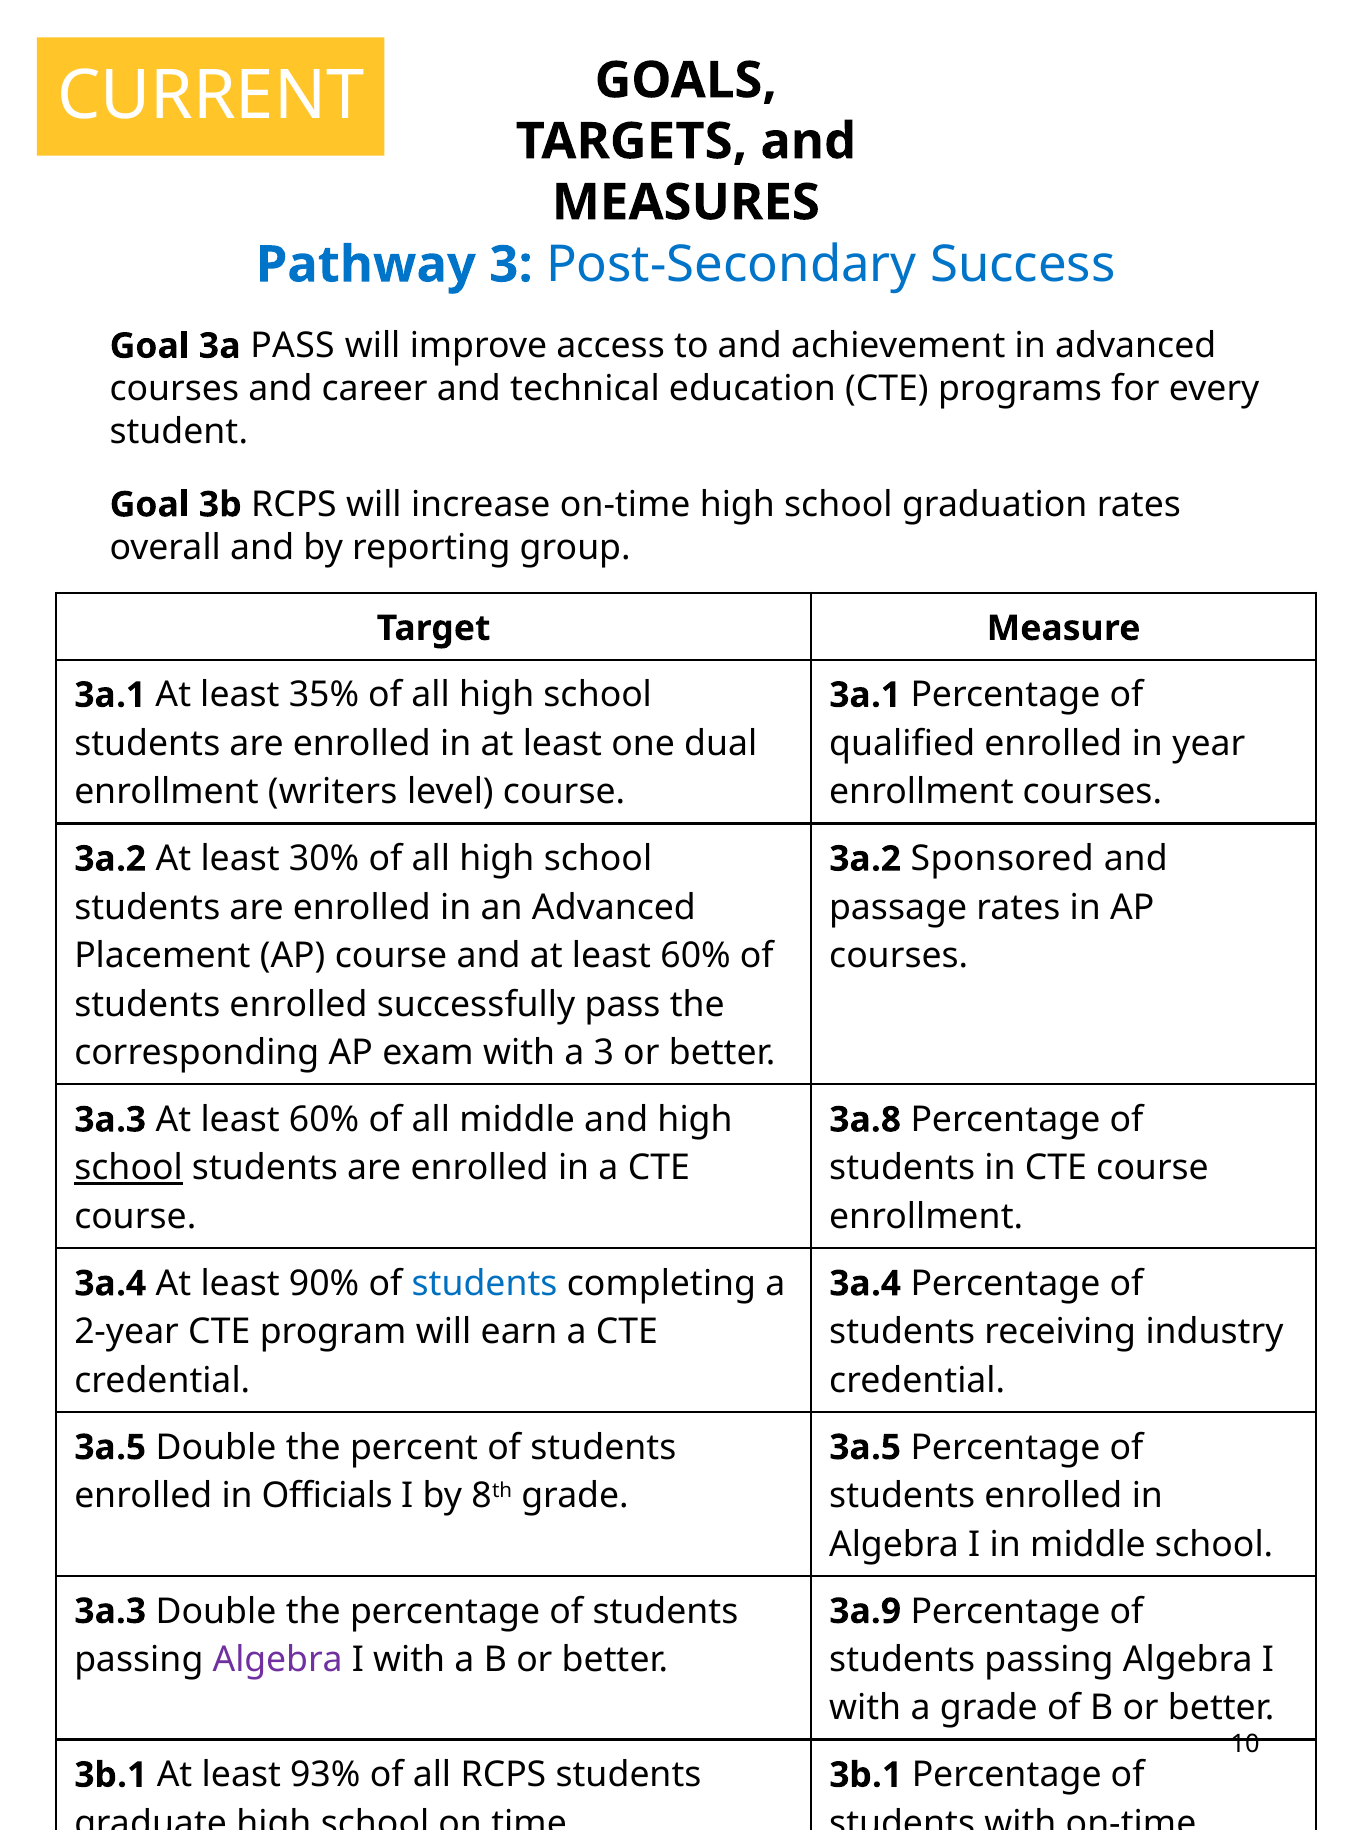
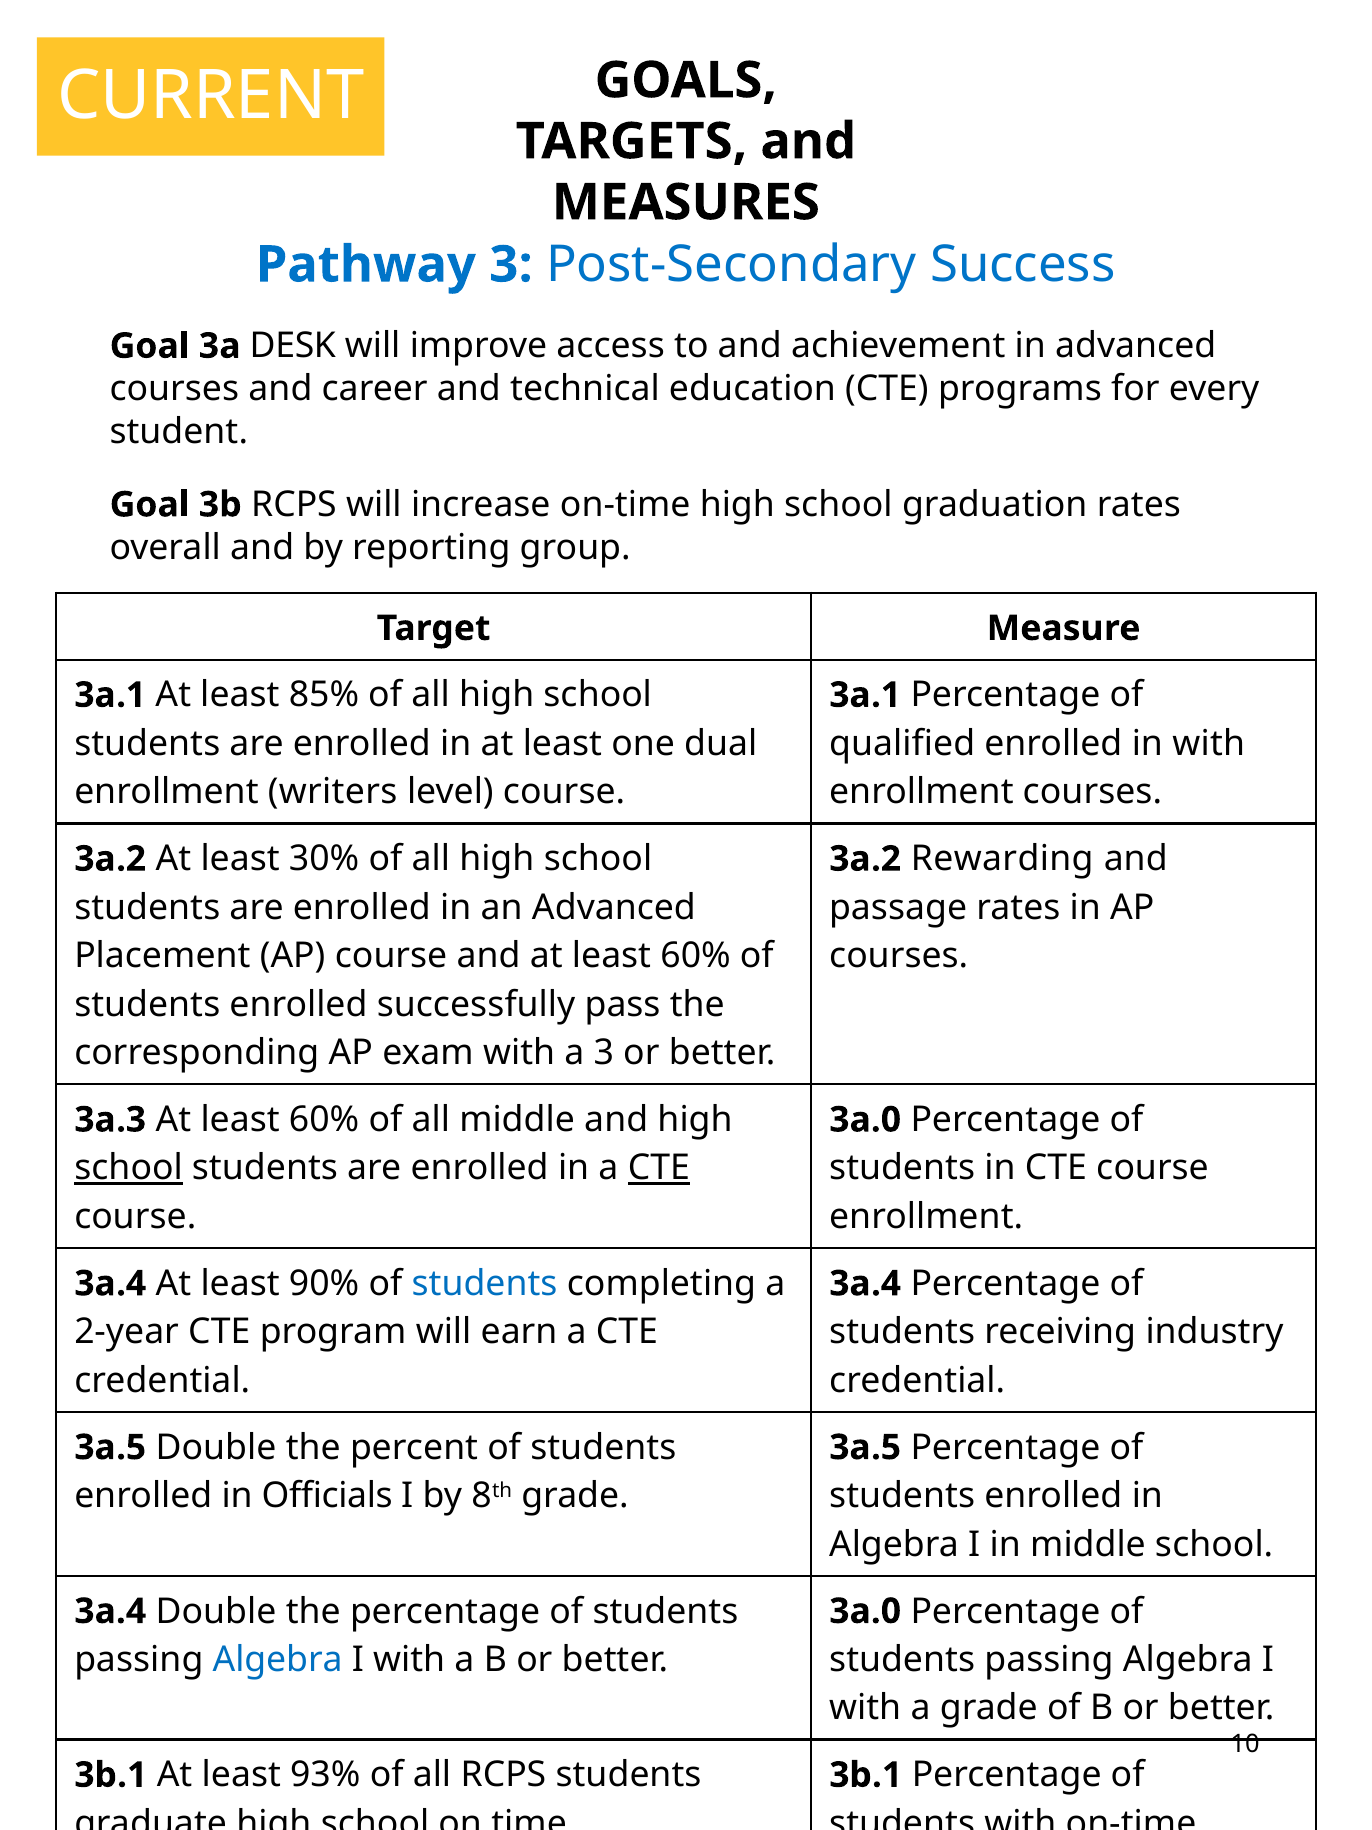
3a PASS: PASS -> DESK (293, 346)
35%: 35% -> 85% (324, 695)
in year: year -> with (1209, 743)
Sponsored: Sponsored -> Rewarding (1002, 859)
3a.8: 3a.8 -> 3a.0 (865, 1119)
CTE underline: none -> present (659, 1168)
3a.3: 3a.3 -> 3a.4 (110, 1611)
3a.9: 3a.9 -> 3a.0 (865, 1611)
Algebra colour: purple -> blue (278, 1659)
